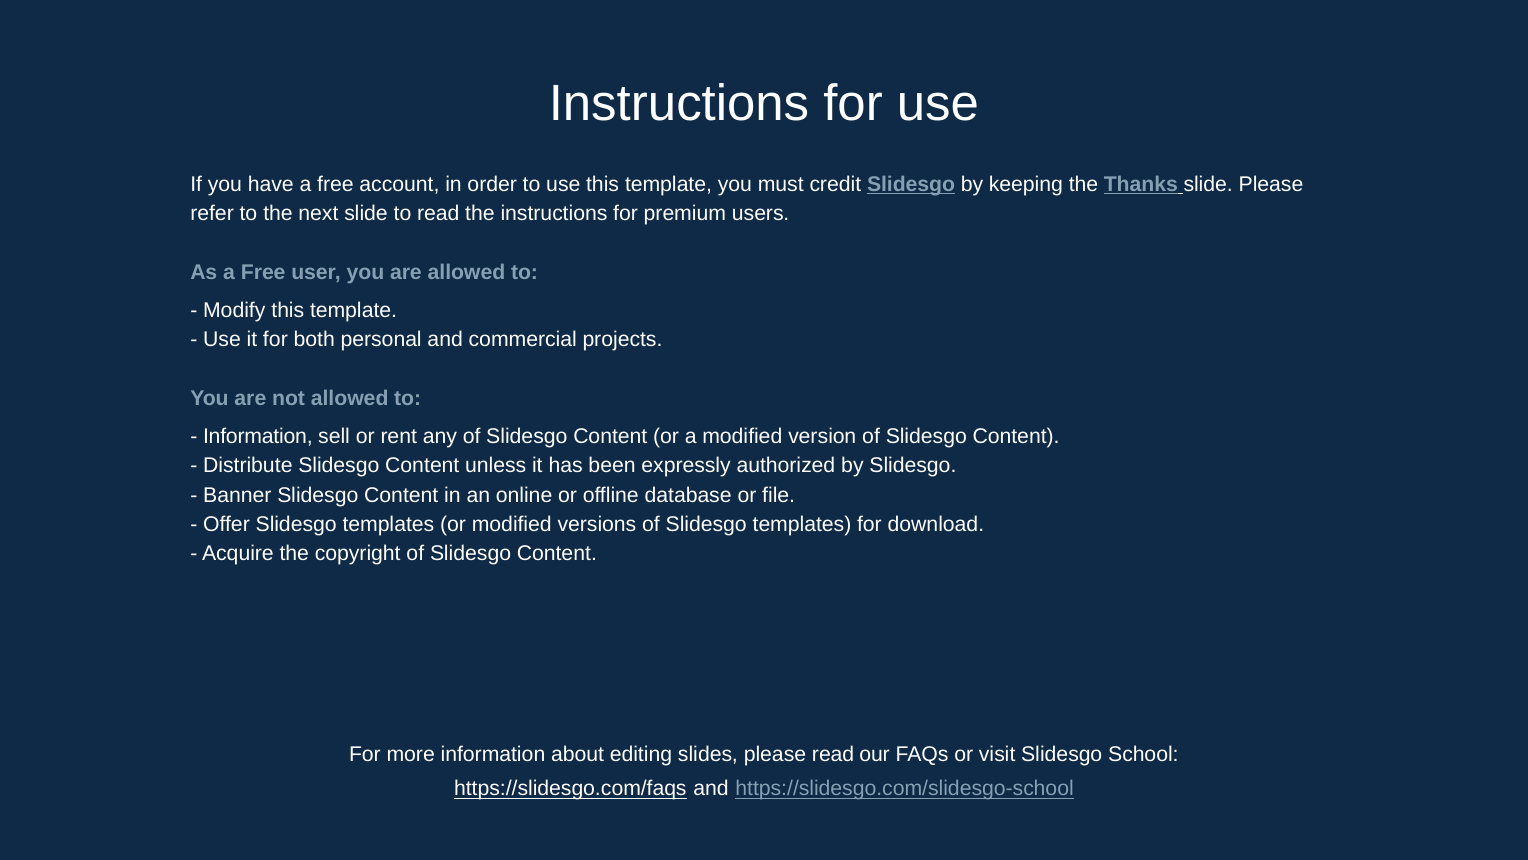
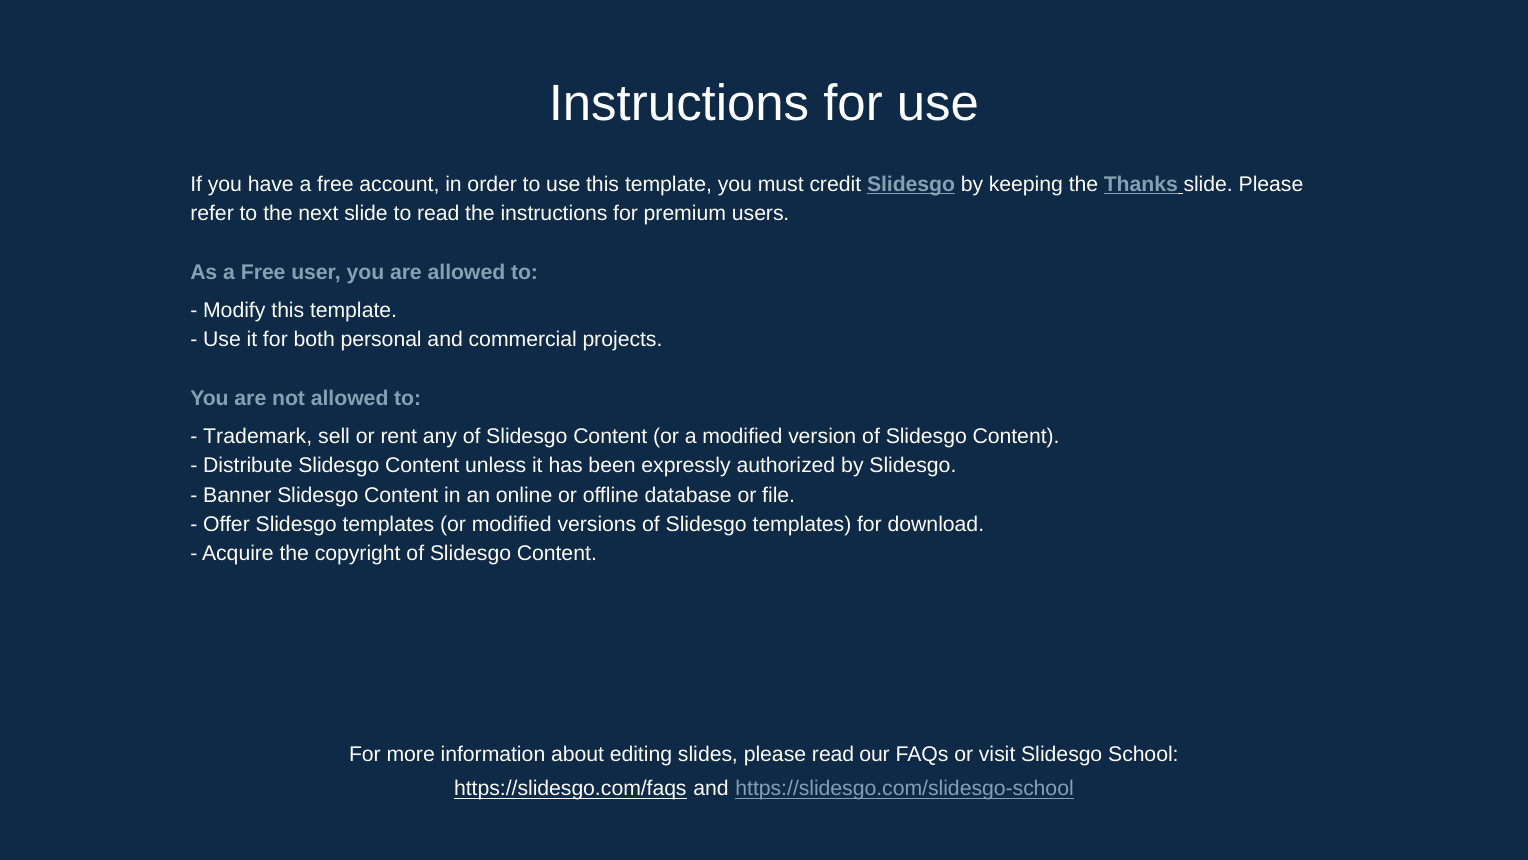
Information: Information -> Trademark (258, 436)
